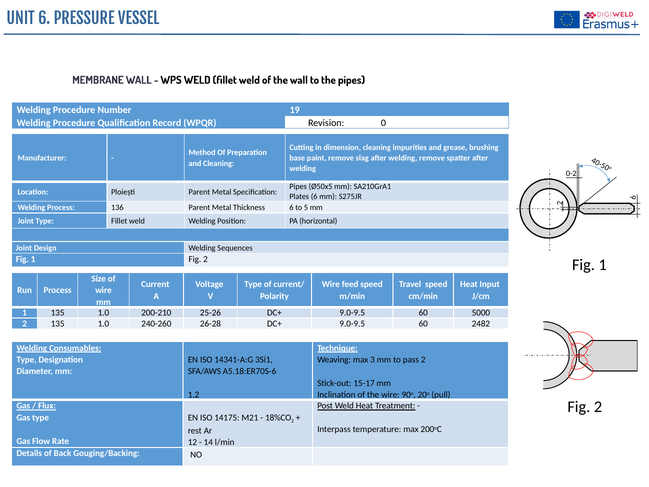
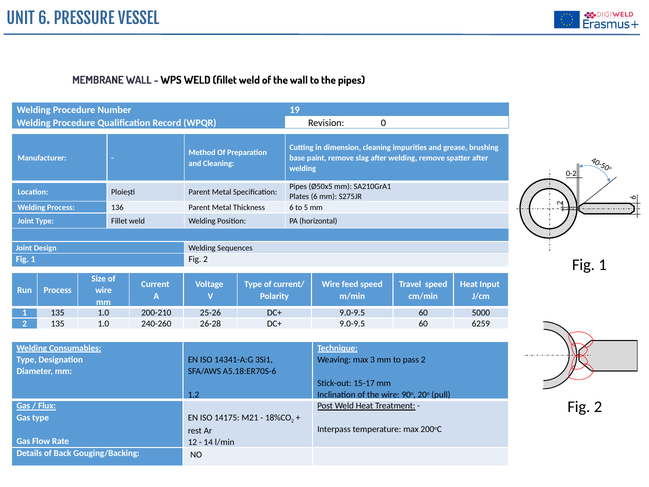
2482: 2482 -> 6259 (481, 323)
